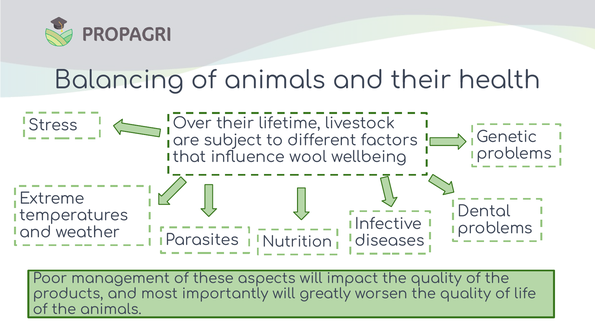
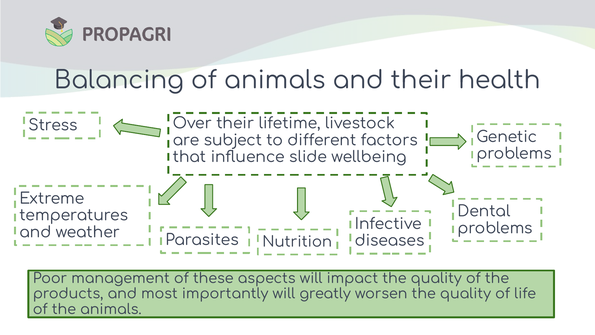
wool: wool -> slide (308, 157)
